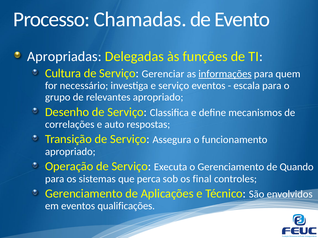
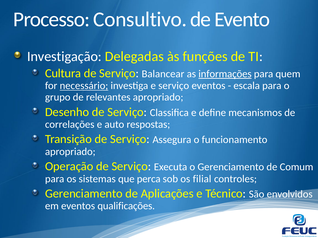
Chamadas: Chamadas -> Consultivo (140, 19)
Apropriadas: Apropriadas -> Investigação (64, 57)
Gerenciar: Gerenciar -> Balancear (163, 74)
necessário underline: none -> present (84, 86)
Quando: Quando -> Comum (297, 167)
final: final -> filial (202, 179)
